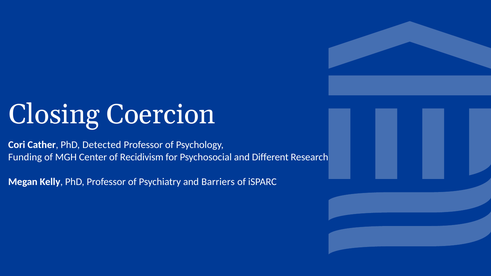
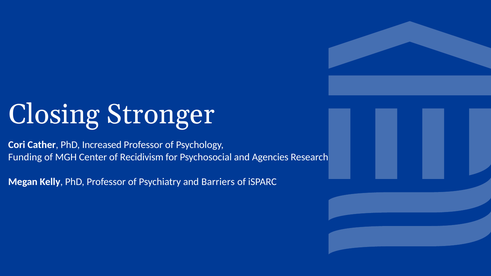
Coercion: Coercion -> Stronger (161, 115)
Detected: Detected -> Increased (102, 145)
Different: Different -> Agencies (270, 157)
